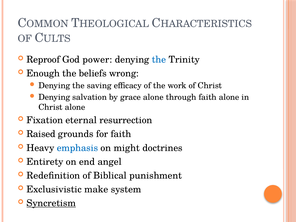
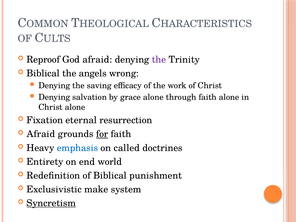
God power: power -> afraid (97, 60)
the colour: blue -> purple (159, 60)
Enough: Enough -> Biblical (43, 73)
beliefs: beliefs -> angels (93, 73)
Raised: Raised -> Afraid (41, 134)
for underline: none -> present (102, 134)
might: might -> called (127, 148)
angel: angel -> world (110, 162)
